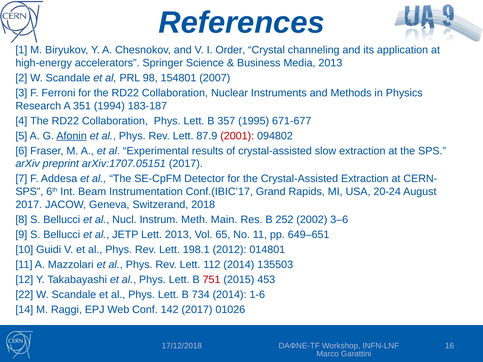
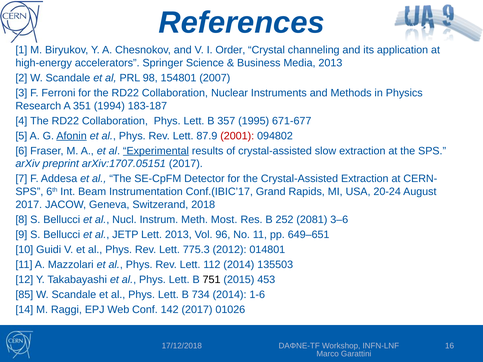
Experimental underline: none -> present (156, 151)
Main: Main -> Most (224, 220)
2002: 2002 -> 2081 (312, 220)
65: 65 -> 96 (223, 235)
198.1: 198.1 -> 775.3 (196, 250)
751 colour: red -> black (212, 280)
22: 22 -> 85 (24, 295)
